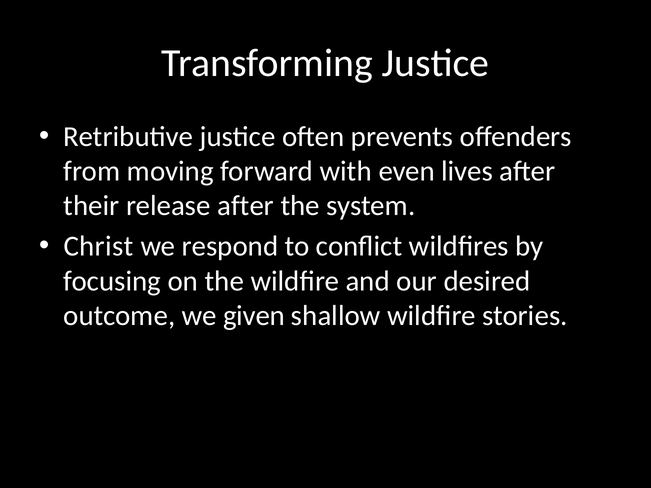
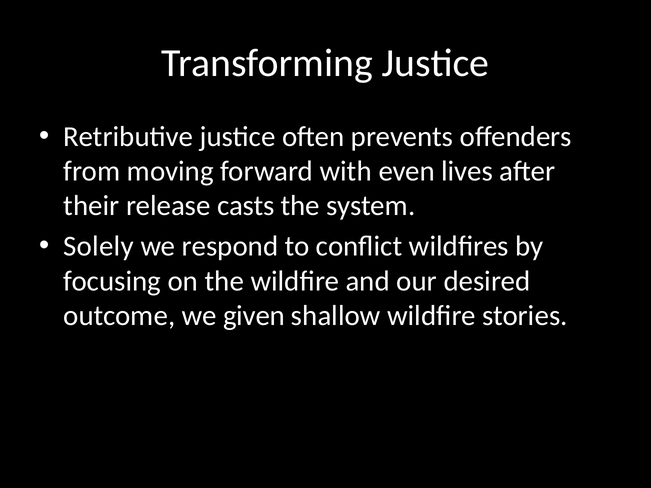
release after: after -> casts (246, 206)
Christ: Christ -> Solely (99, 247)
